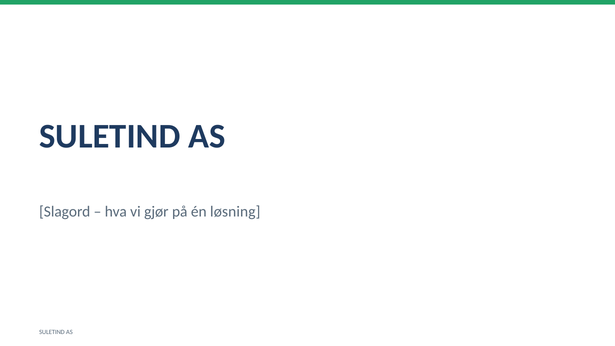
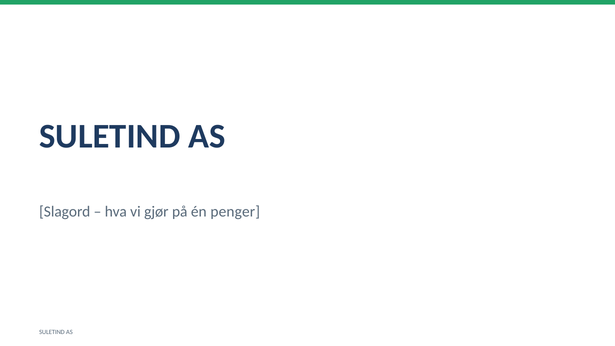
løsning: løsning -> penger (235, 212)
